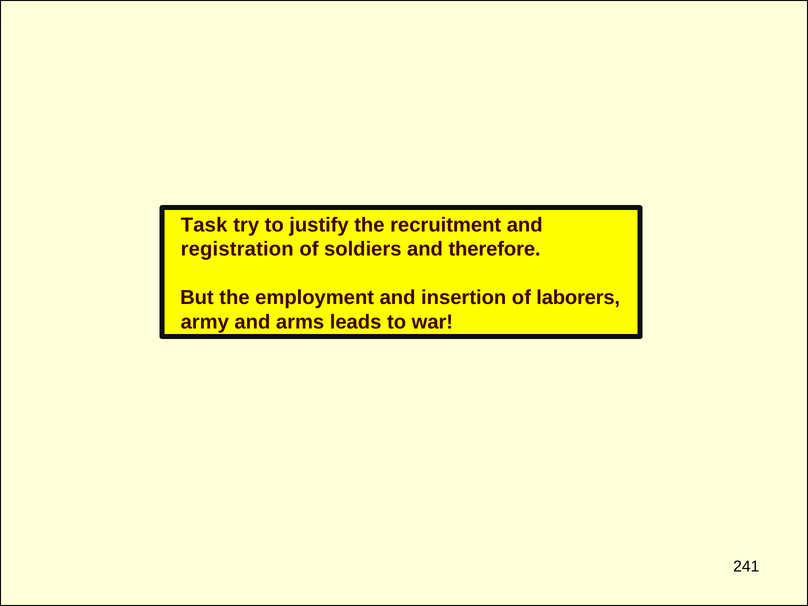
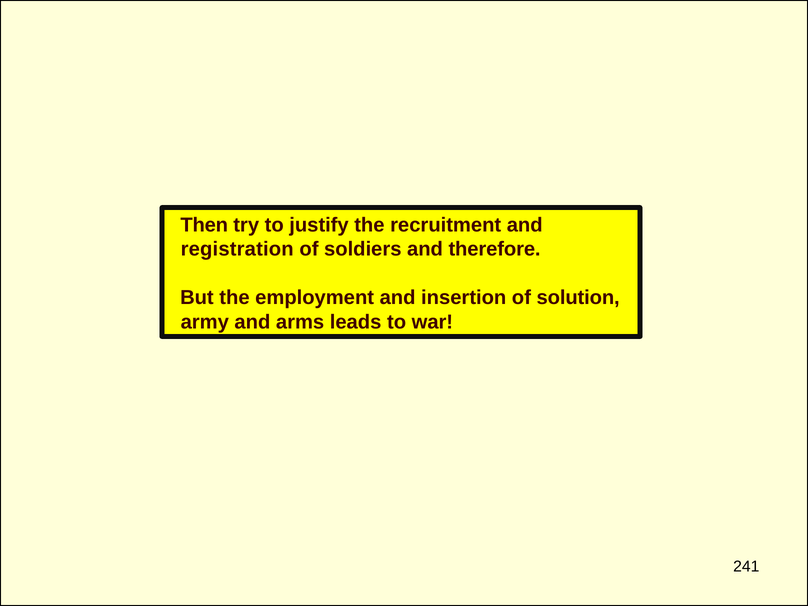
Task: Task -> Then (204, 225)
laborers: laborers -> solution (578, 298)
